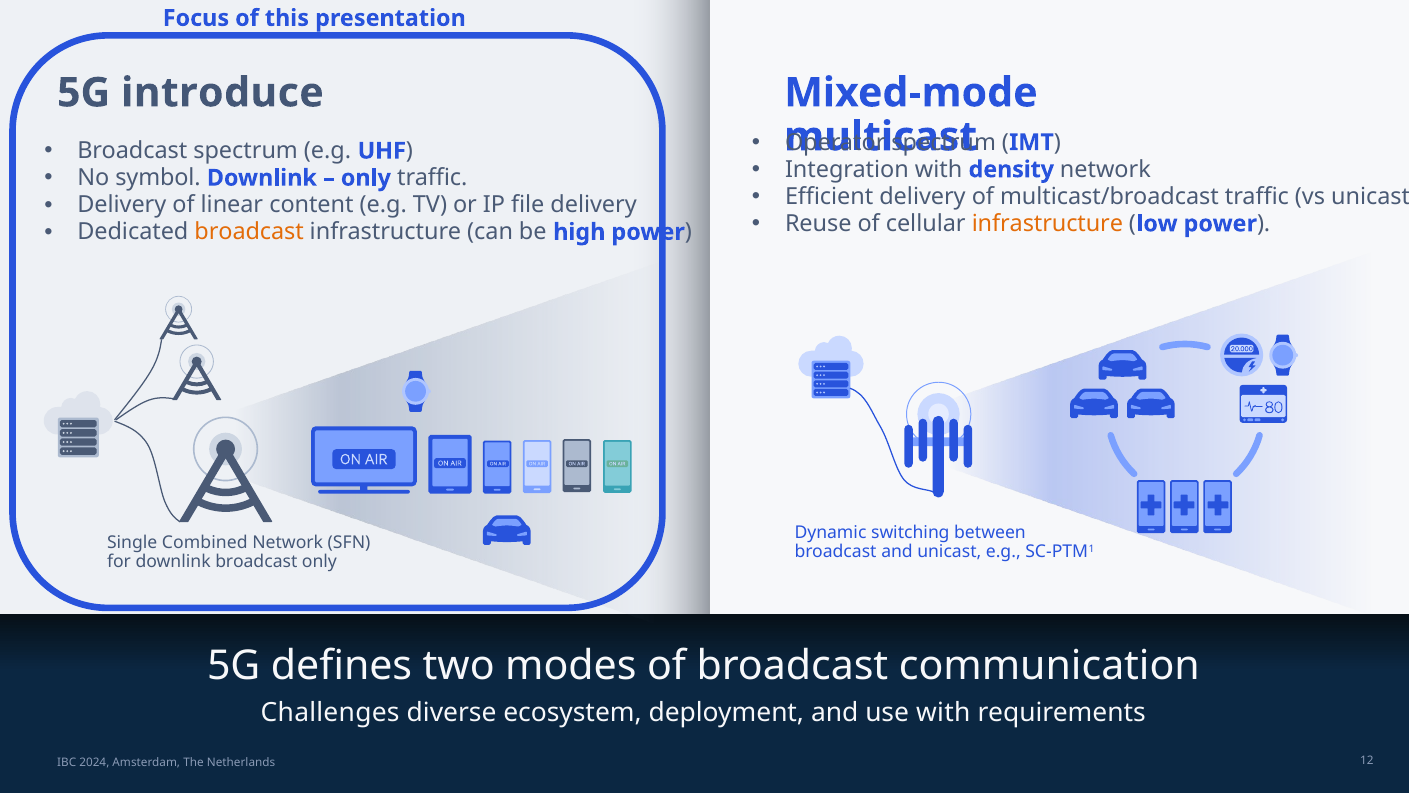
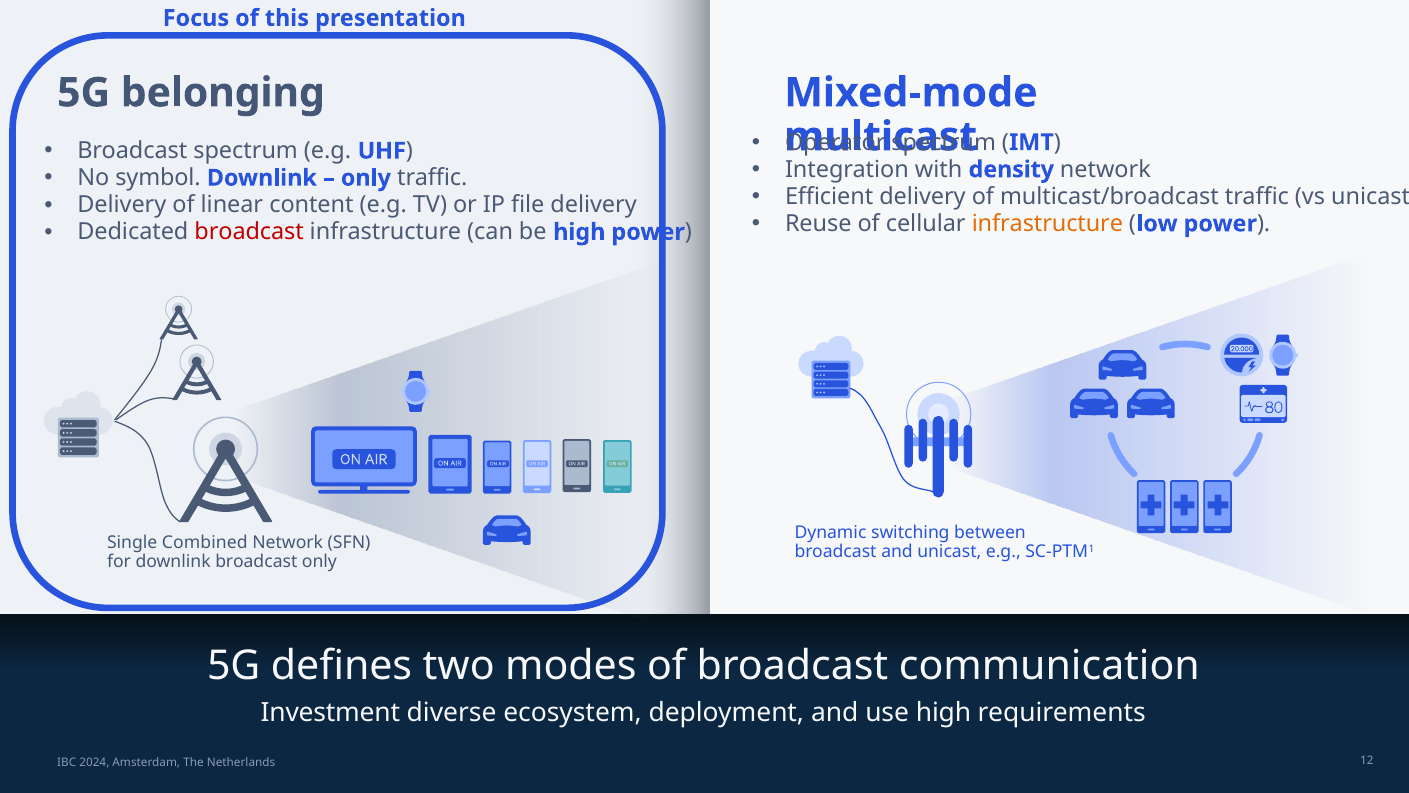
introduce: introduce -> belonging (223, 93)
broadcast colour: orange -> red (249, 232)
Challenges: Challenges -> Investment (330, 713)
use with: with -> high (944, 713)
